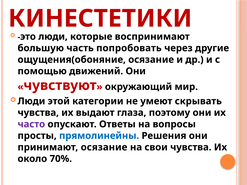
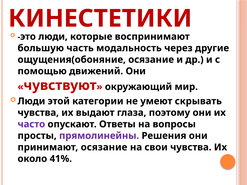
попробовать: попробовать -> модальность (129, 48)
прямолинейны colour: blue -> purple (99, 136)
70%: 70% -> 41% (61, 159)
